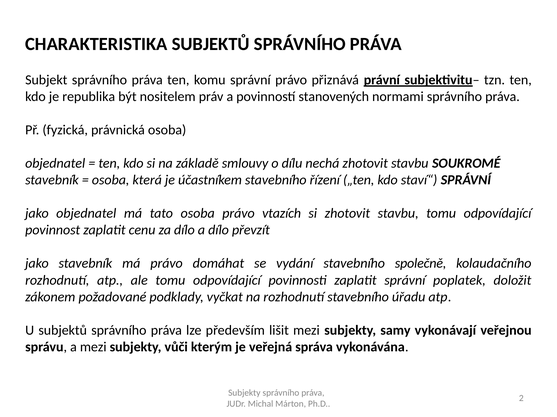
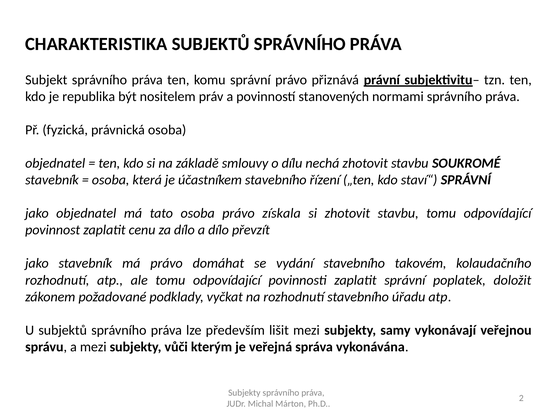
vtazích: vtazích -> získala (282, 214)
společně: společně -> takovém (421, 264)
